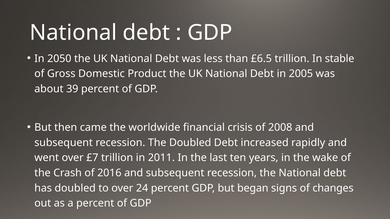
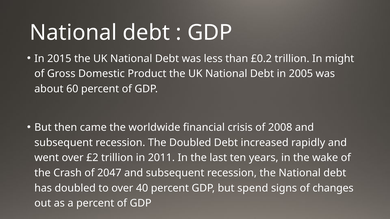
2050: 2050 -> 2015 (59, 59)
£6.5: £6.5 -> £0.2 (261, 59)
stable: stable -> might (340, 59)
39: 39 -> 60 (72, 89)
£7: £7 -> £2 (92, 158)
2016: 2016 -> 2047 (109, 173)
24: 24 -> 40 (142, 188)
began: began -> spend (253, 188)
